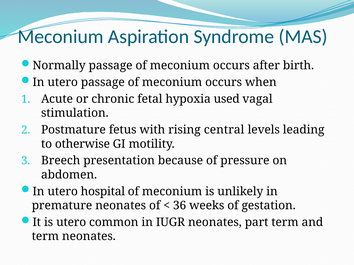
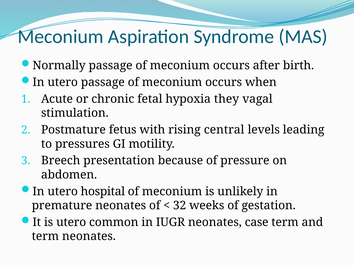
used: used -> they (227, 99)
otherwise: otherwise -> pressures (82, 144)
36: 36 -> 32 (180, 206)
part: part -> case (257, 223)
